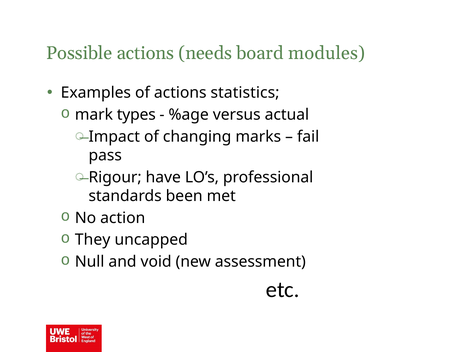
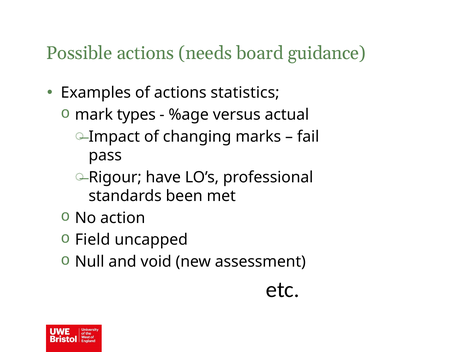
modules: modules -> guidance (327, 53)
They: They -> Field (93, 240)
